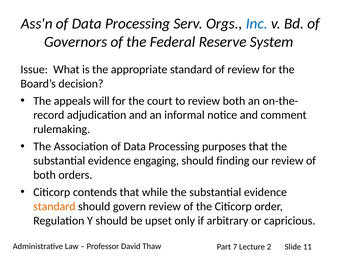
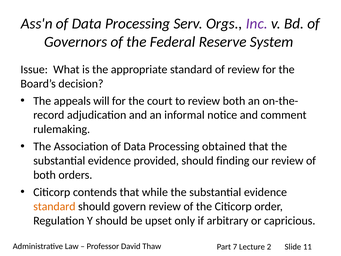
Inc colour: blue -> purple (257, 24)
purposes: purposes -> obtained (224, 146)
engaging: engaging -> provided (156, 161)
